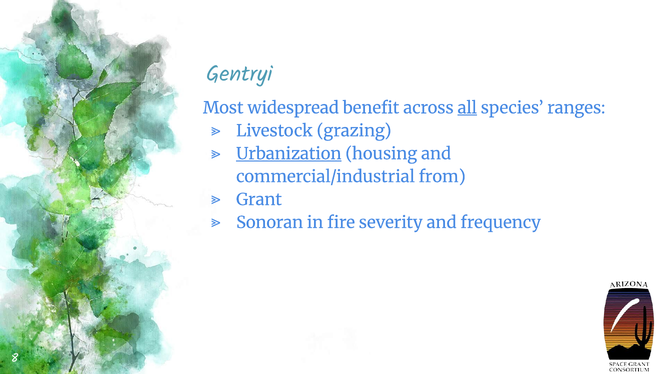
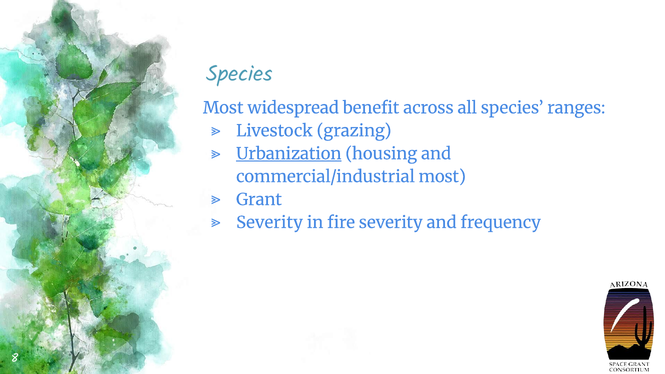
Gentryi: Gentryi -> Species (239, 74)
all underline: present -> none (467, 108)
commercial/industrial from: from -> most (442, 177)
Sonoran: Sonoran -> Severity (270, 223)
